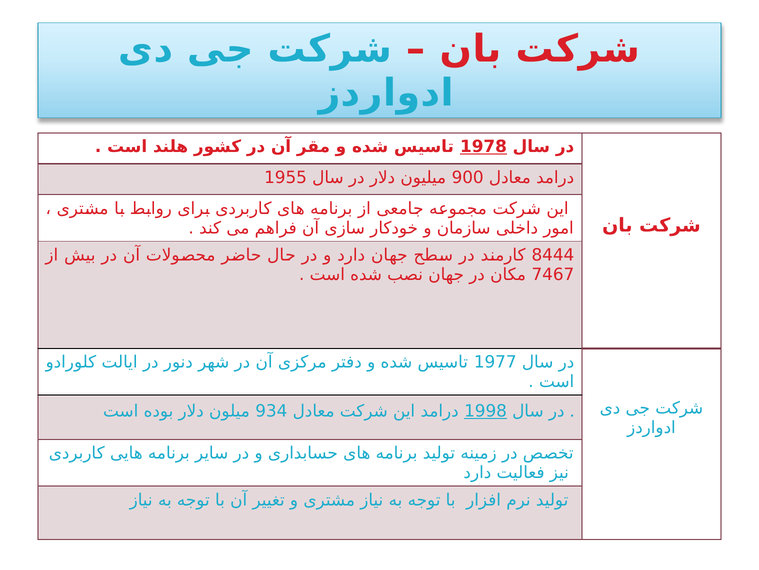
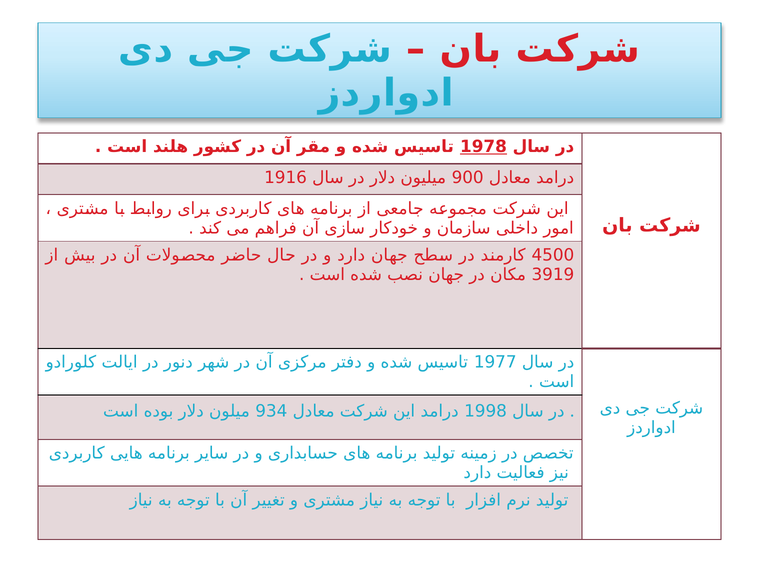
1955: 1955 -> 1916 (286, 177)
8444: 8444 -> 4500 (553, 255)
7467: 7467 -> 3919 (553, 274)
1998 underline: present -> none (486, 411)
